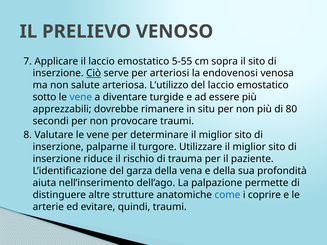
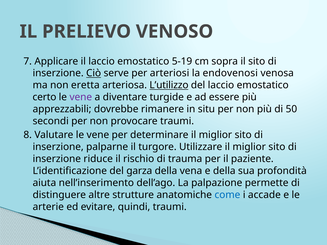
5-55: 5-55 -> 5-19 (182, 61)
salute: salute -> eretta (85, 85)
L’utilizzo underline: none -> present (169, 85)
sotto: sotto -> certo (44, 97)
vene colour: blue -> purple (81, 97)
80: 80 -> 50 (291, 109)
coprire: coprire -> accade (264, 195)
